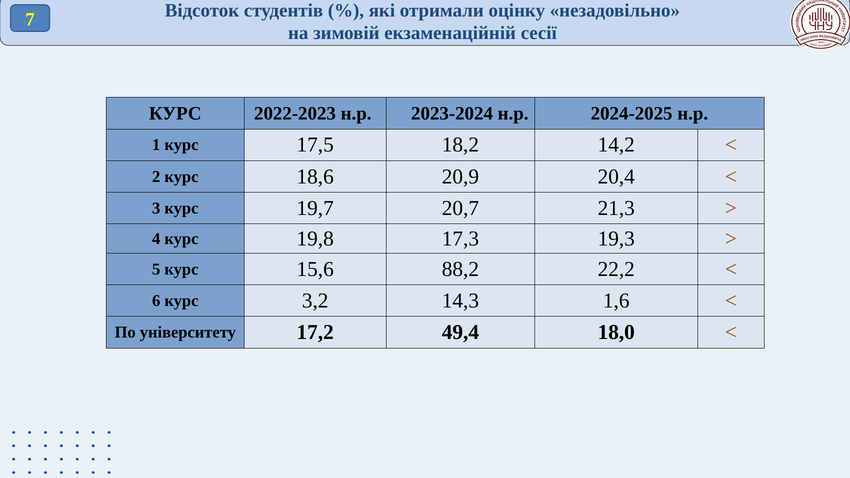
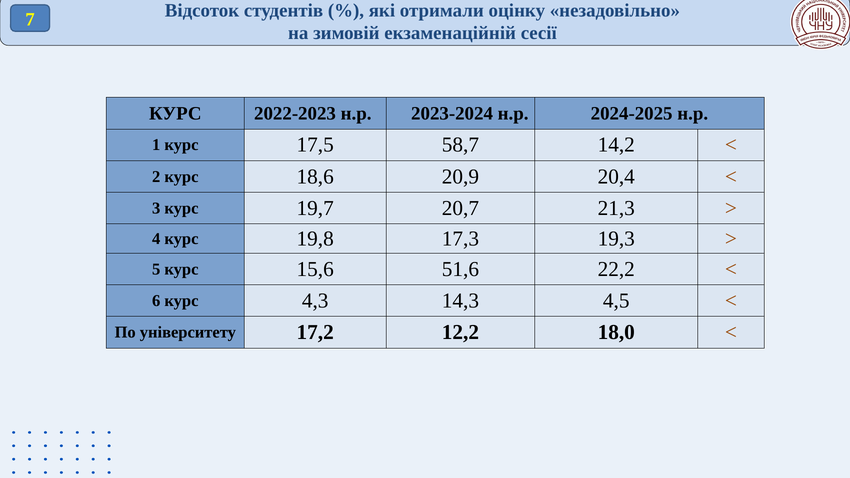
18,2: 18,2 -> 58,7 (460, 145)
88,2: 88,2 -> 51,6 (460, 269)
3,2: 3,2 -> 4,3 (315, 301)
1,6: 1,6 -> 4,5 (616, 301)
49,4: 49,4 -> 12,2 (460, 332)
